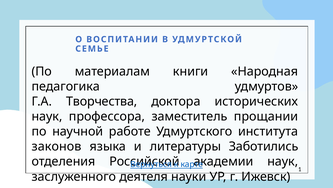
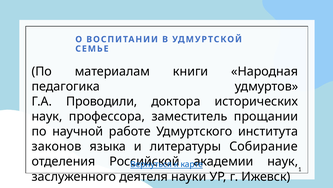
Творчества: Творчества -> Проводили (102, 101)
Заботились: Заботились -> Собирание (264, 146)
